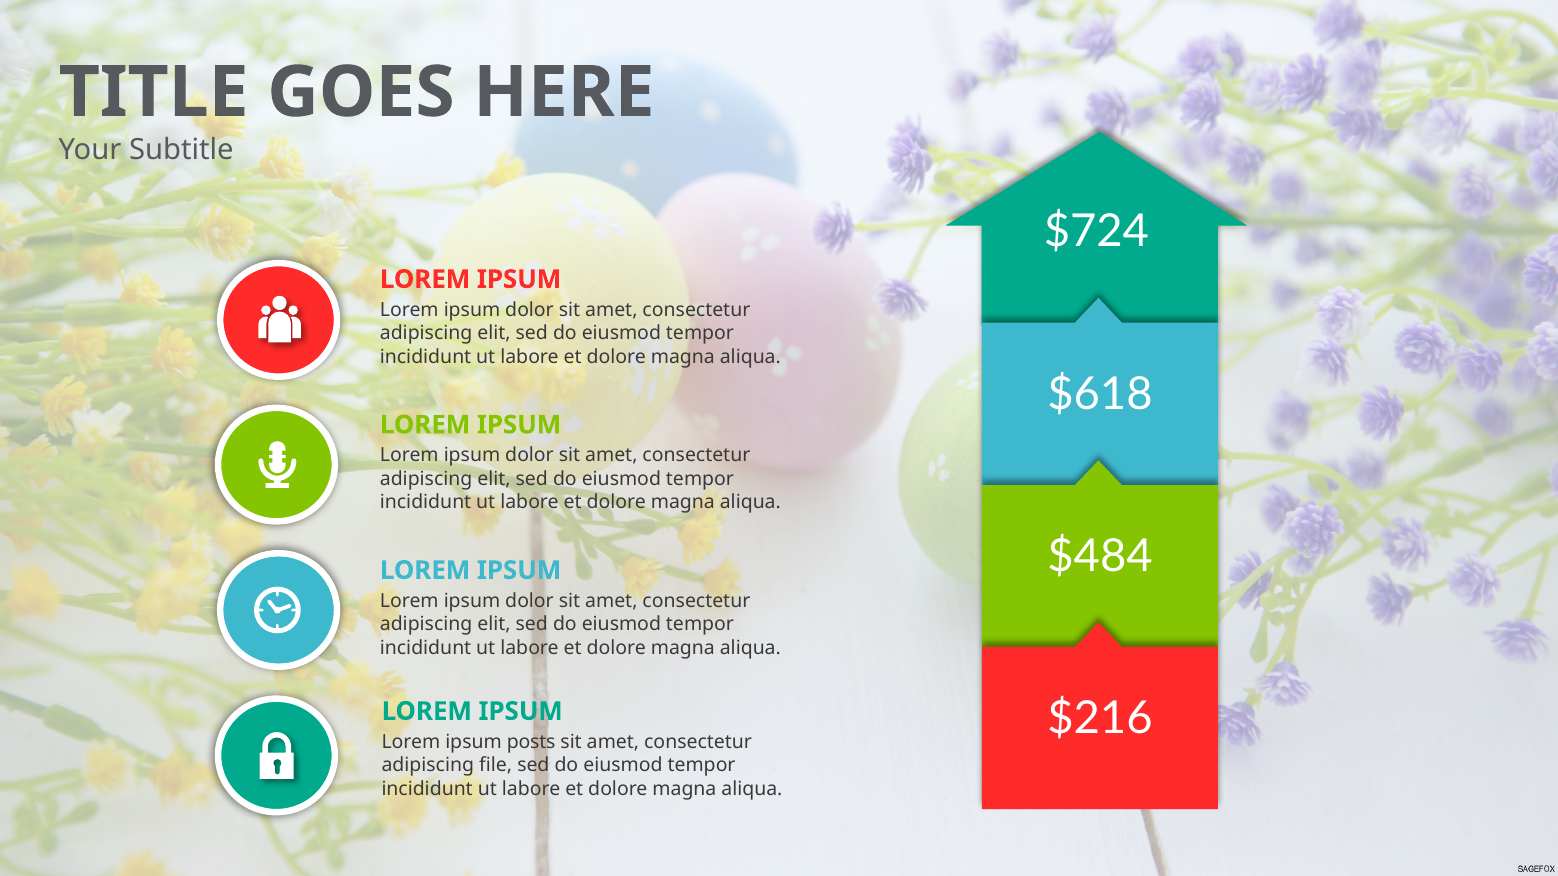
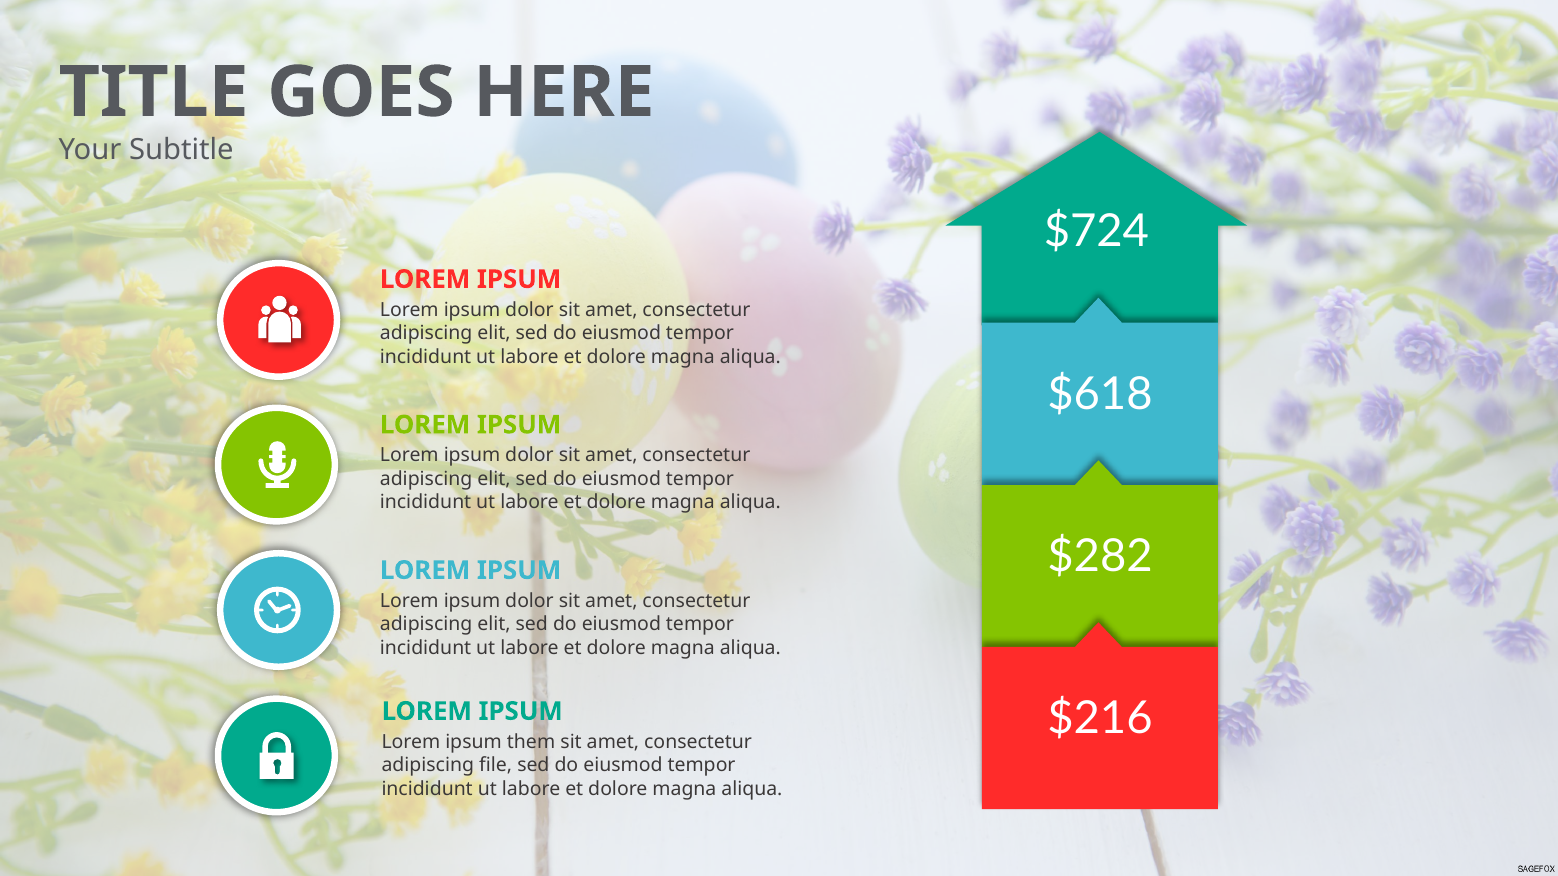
$484: $484 -> $282 (1100, 557)
posts: posts -> them (531, 742)
